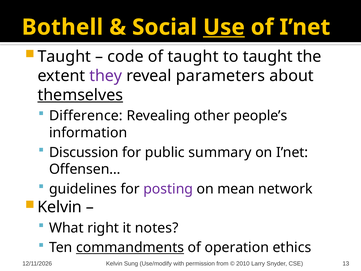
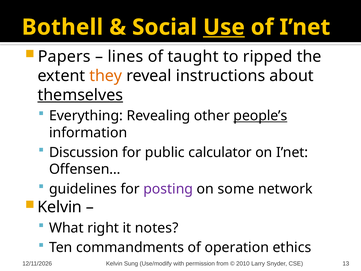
Taught: Taught -> Papers (64, 56)
code: code -> lines (125, 56)
to taught: taught -> ripped (268, 56)
they colour: purple -> orange (106, 76)
parameters: parameters -> instructions (221, 76)
Difference: Difference -> Everything (86, 116)
people’s underline: none -> present (260, 116)
summary: summary -> calculator (220, 152)
mean: mean -> some (236, 189)
commandments underline: present -> none (130, 247)
